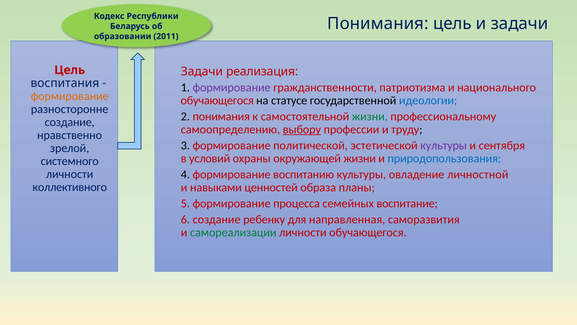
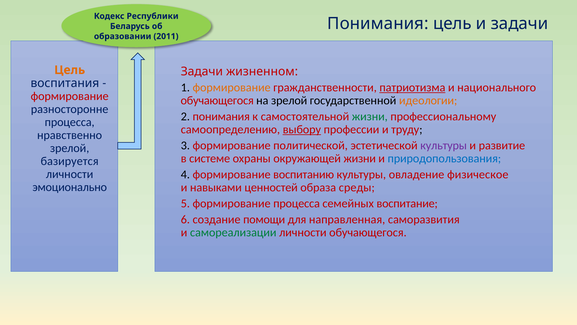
Цель colour: red -> orange (70, 70)
реализация: реализация -> жизненном (262, 71)
формирование colour: purple -> orange (232, 87)
патриотизма underline: none -> present (412, 87)
формирование colour: orange -> red (70, 96)
на статусе: статусе -> зрелой (289, 100)
идеологии colour: blue -> orange (428, 100)
создание: создание -> процесса (70, 122)
сентября: сентября -> развитие (502, 145)
условий: условий -> системе (210, 158)
системного: системного -> базируется (70, 161)
личностной: личностной -> физическое (478, 174)
коллективного: коллективного -> эмоционально (70, 187)
планы: планы -> среды (357, 187)
ребенку: ребенку -> помощи (264, 219)
